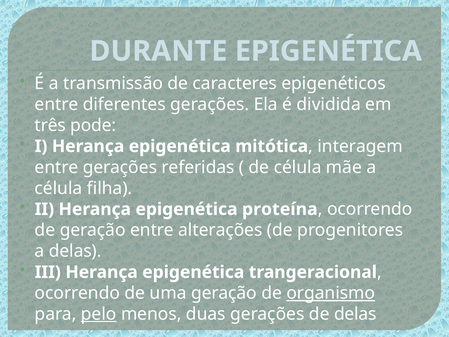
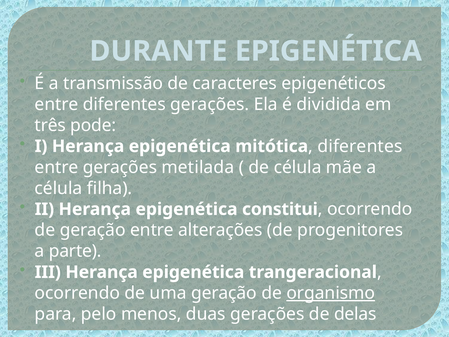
interagem: interagem -> diferentes (360, 146)
referidas: referidas -> metilada (198, 167)
proteína: proteína -> constitui (280, 209)
a delas: delas -> parte (75, 251)
pelo underline: present -> none (99, 314)
